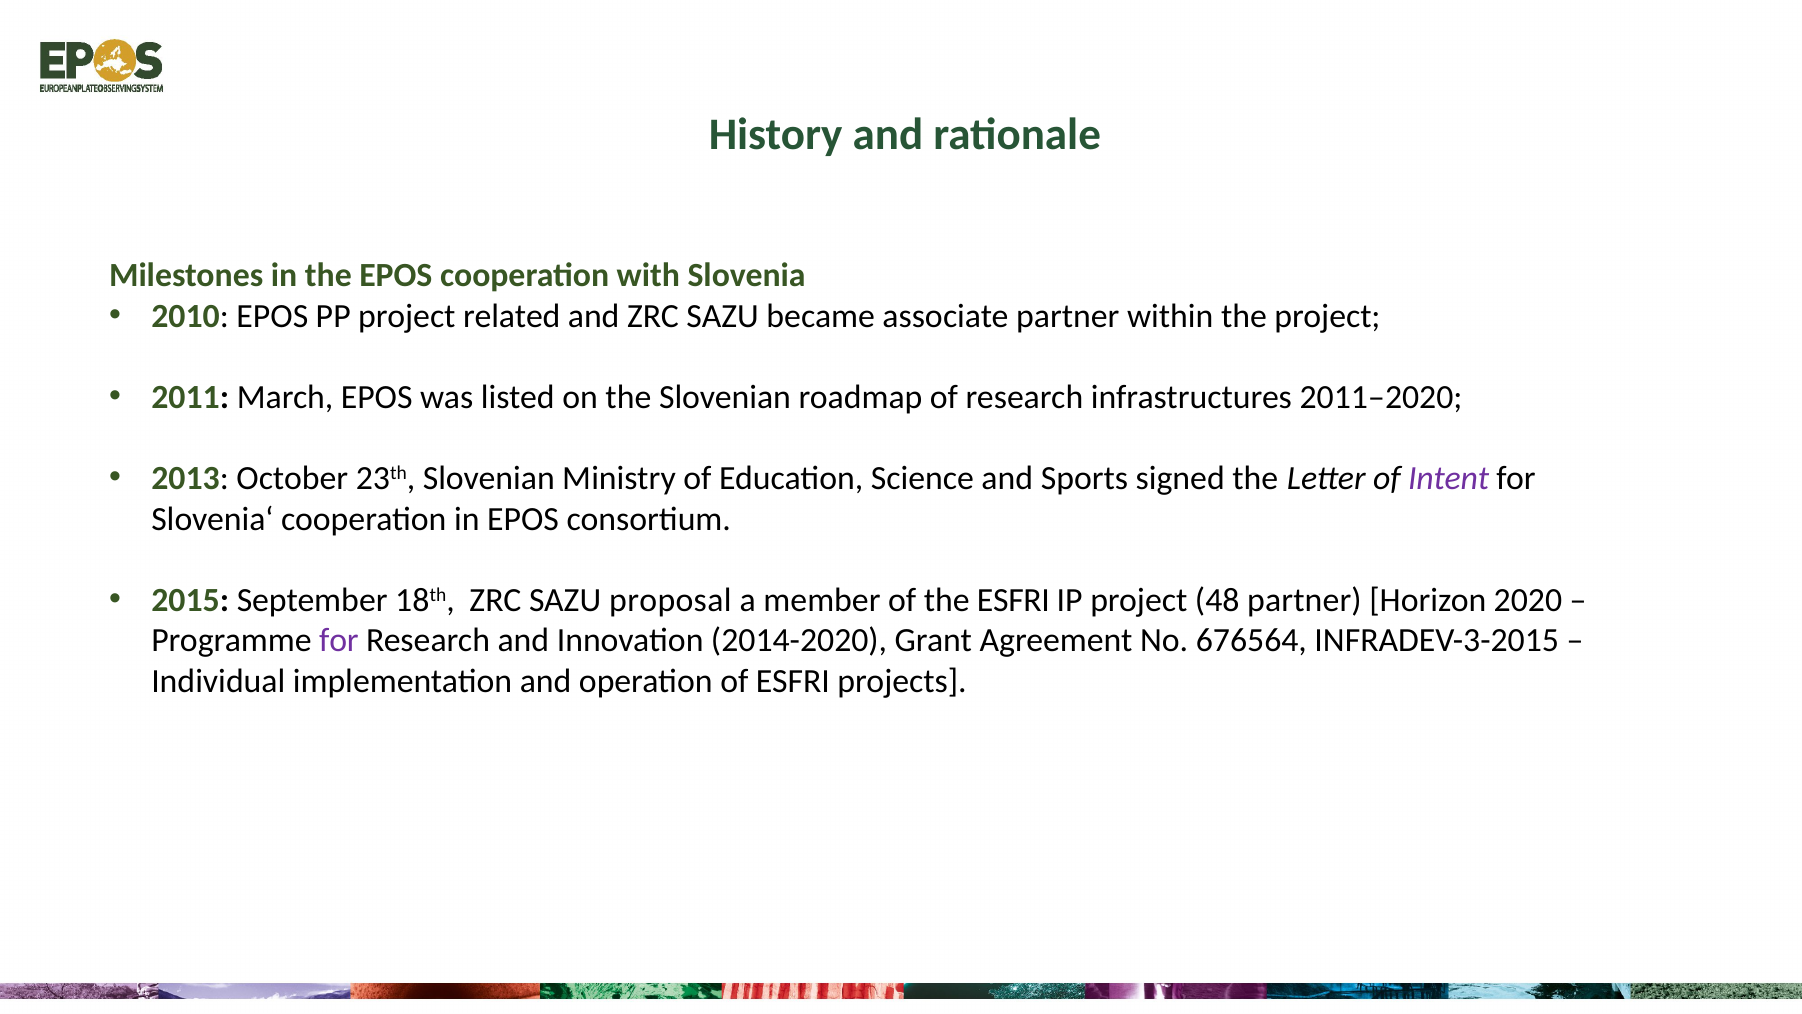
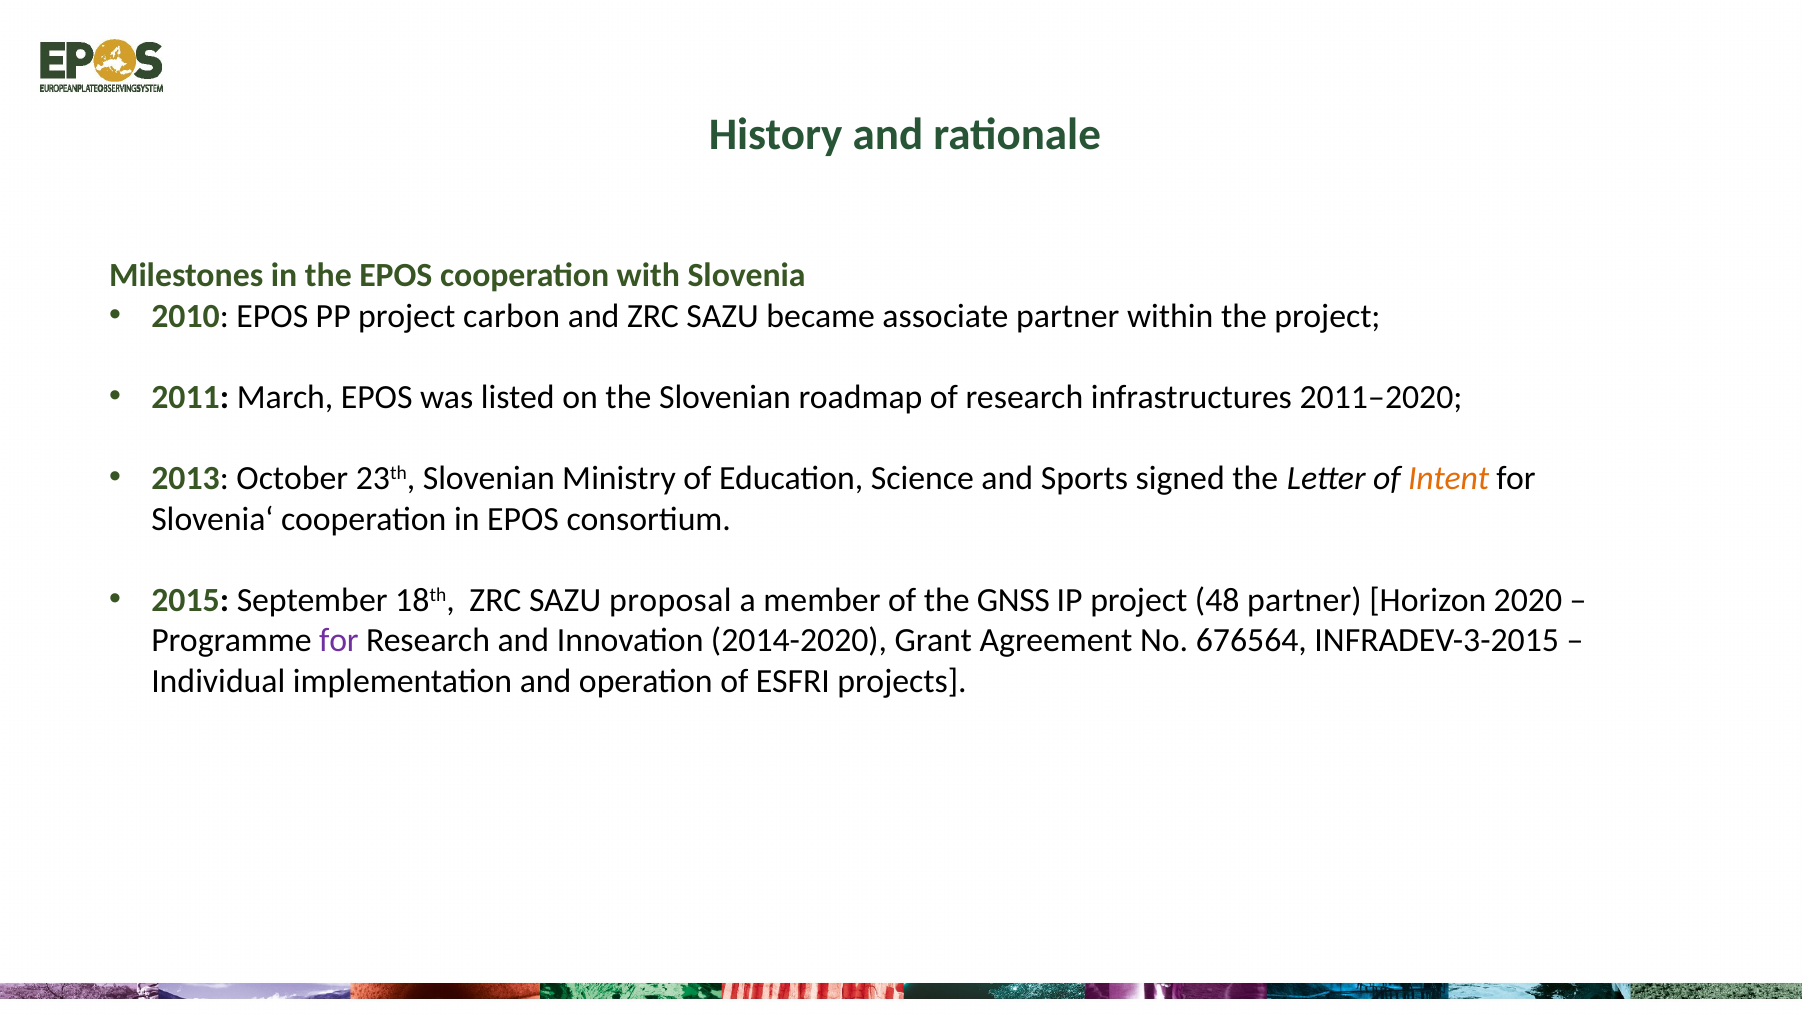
related: related -> carbon (512, 316)
Intent colour: purple -> orange (1449, 478)
the ESFRI: ESFRI -> GNSS (1013, 600)
